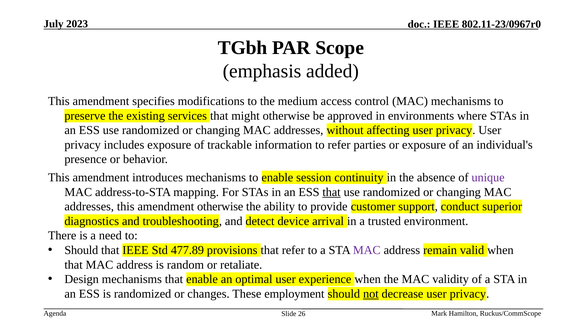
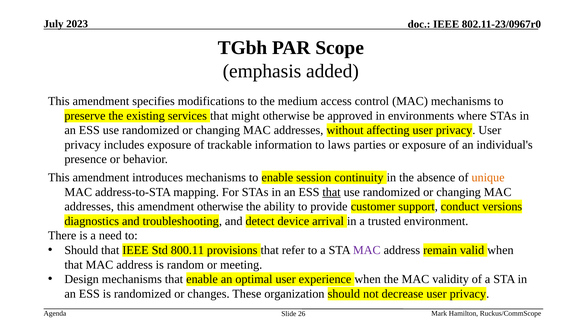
to refer: refer -> laws (339, 145)
unique colour: purple -> orange (488, 178)
superior: superior -> versions (502, 207)
477.89: 477.89 -> 800.11 (187, 250)
retaliate: retaliate -> meeting (241, 265)
employment: employment -> organization (294, 294)
not underline: present -> none (371, 294)
